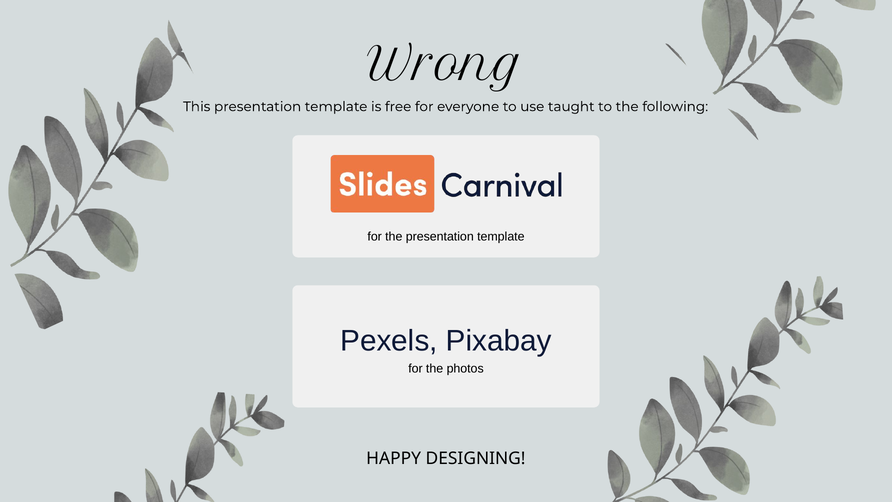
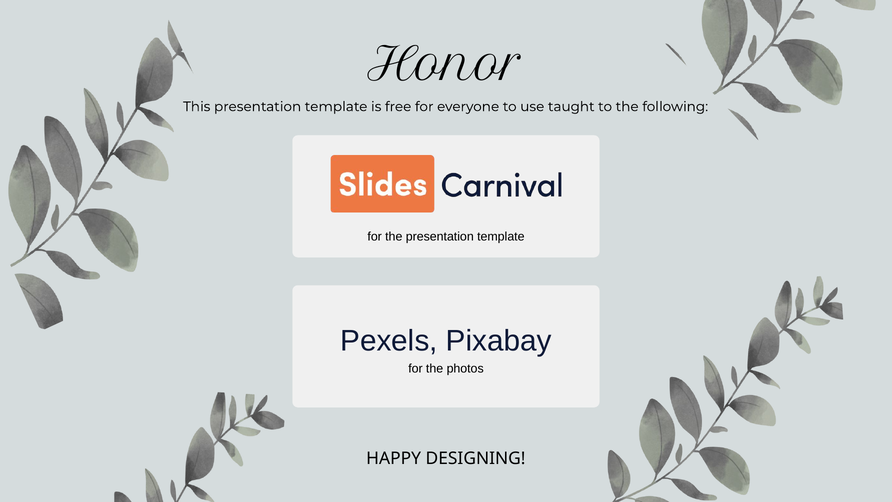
Wrong: Wrong -> Honor (446, 66)
